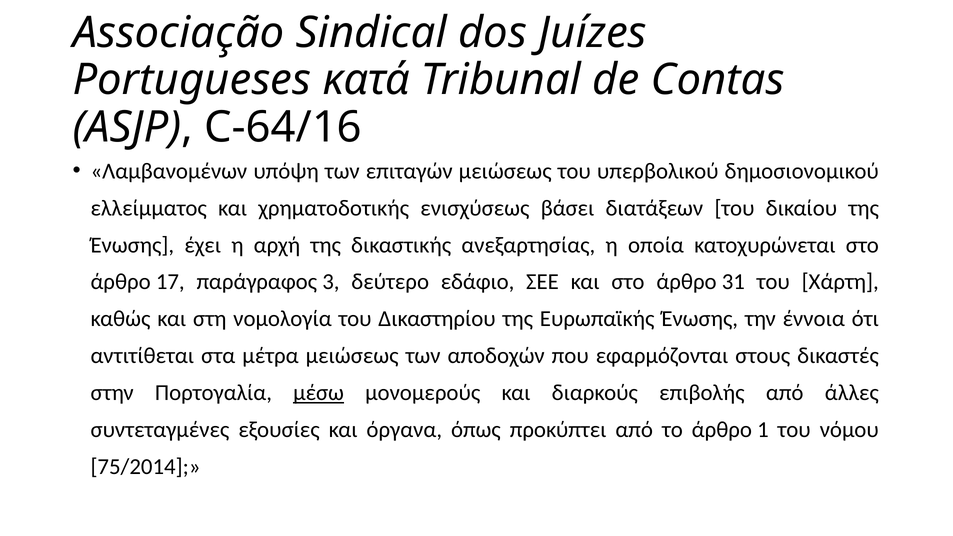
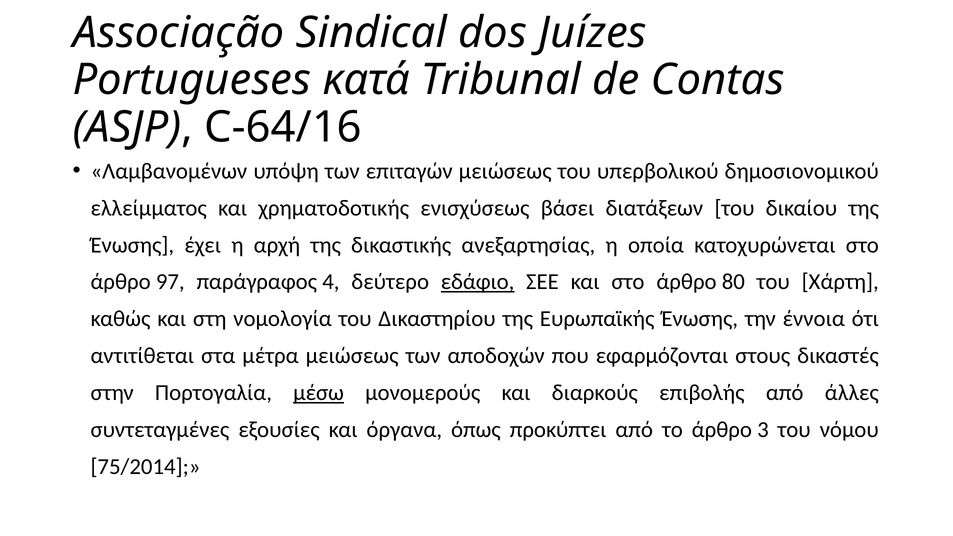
17: 17 -> 97 (170, 282)
3: 3 -> 4 (331, 282)
εδάφιο underline: none -> present (478, 282)
31: 31 -> 80 (733, 282)
1: 1 -> 3 (763, 430)
